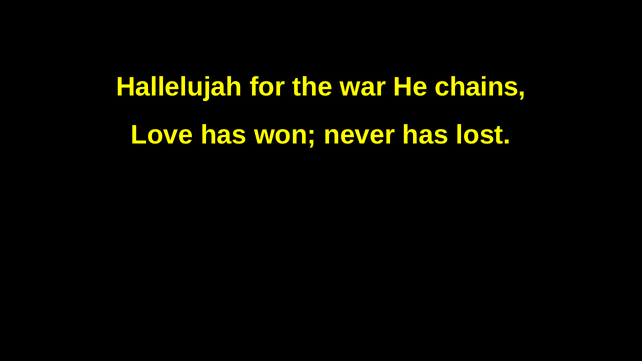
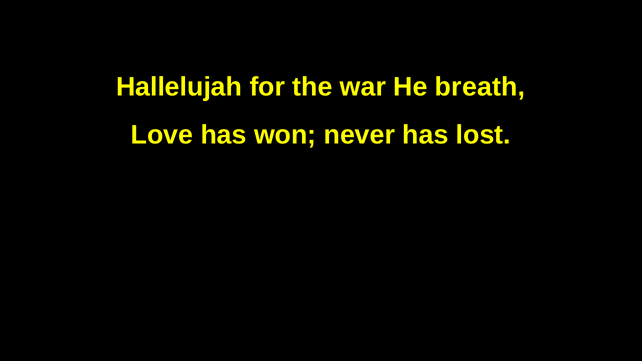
chains: chains -> breath (480, 87)
